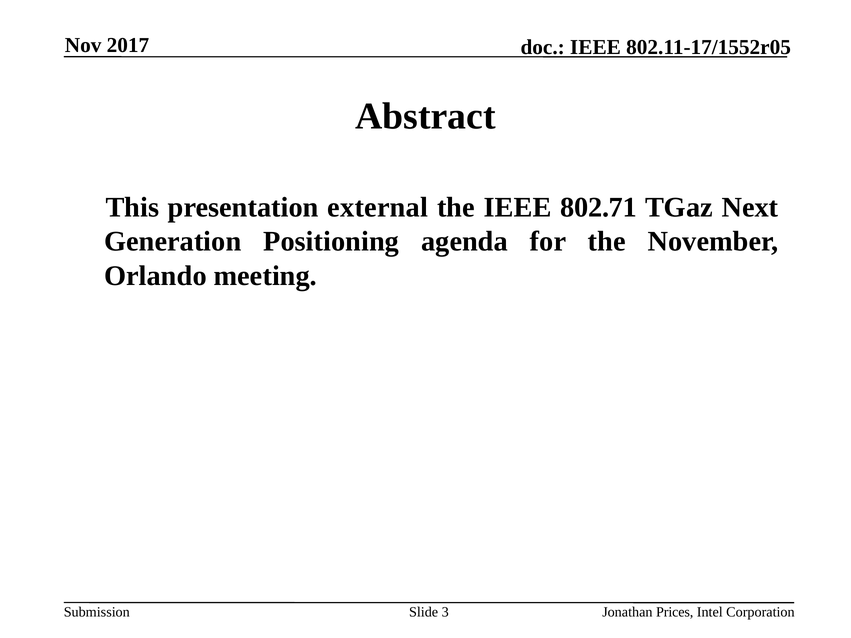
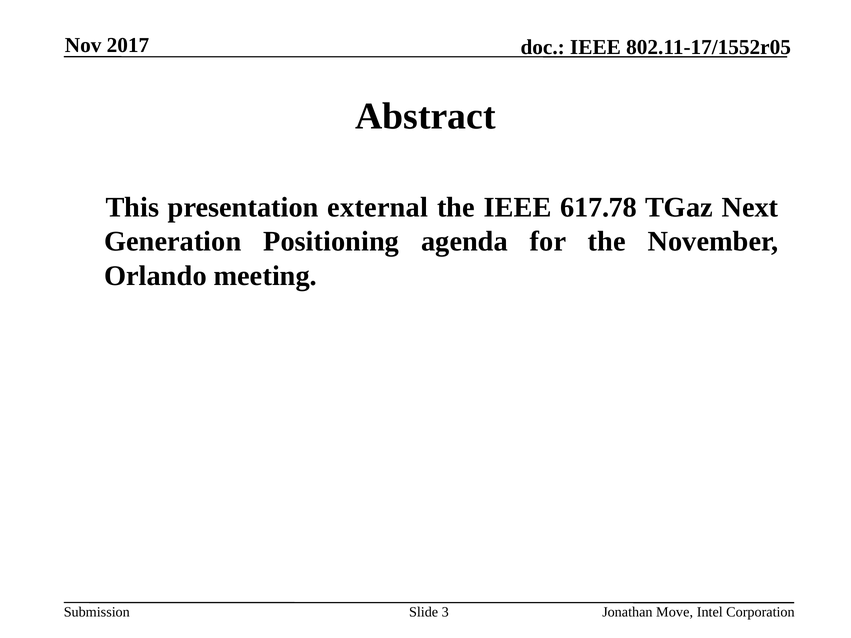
802.71: 802.71 -> 617.78 (599, 208)
Prices: Prices -> Move (675, 612)
